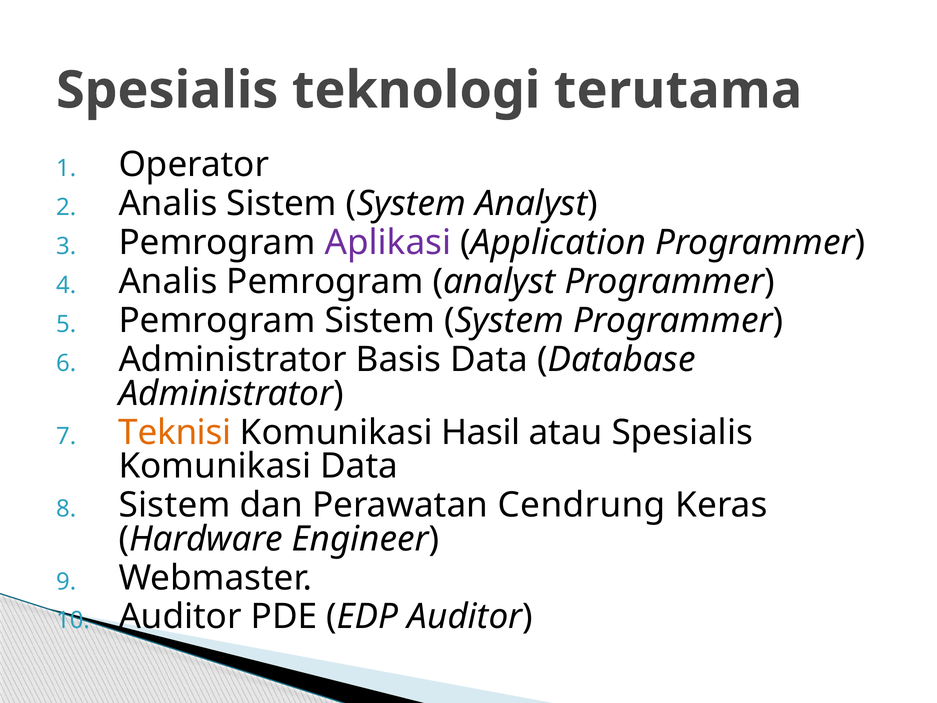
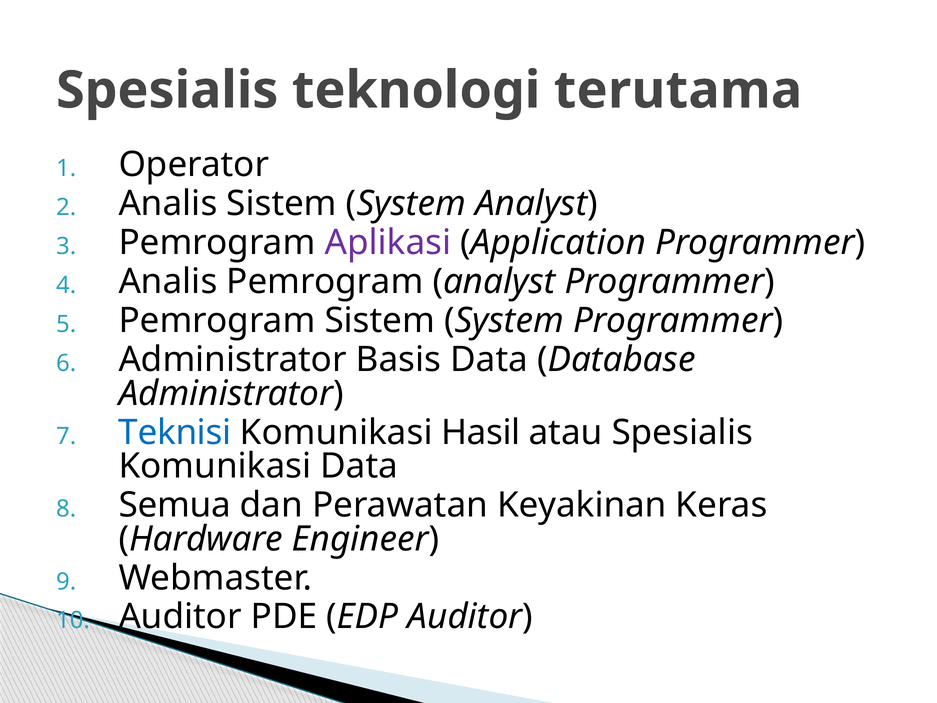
Teknisi colour: orange -> blue (175, 432)
Sistem: Sistem -> Semua (175, 505)
Cendrung: Cendrung -> Keyakinan (582, 505)
